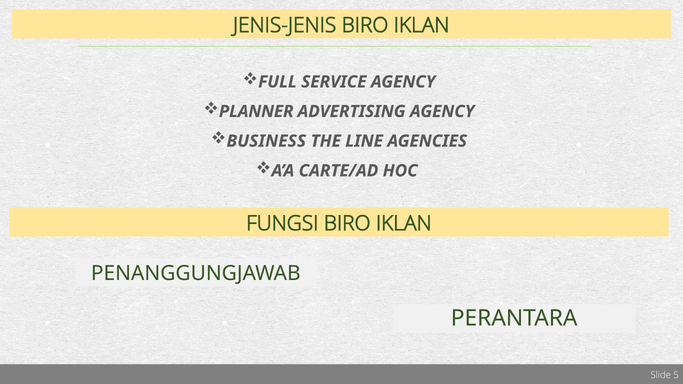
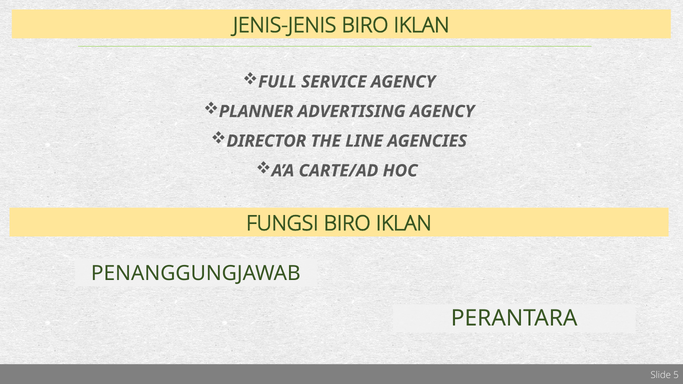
BUSINESS: BUSINESS -> DIRECTOR (266, 141)
